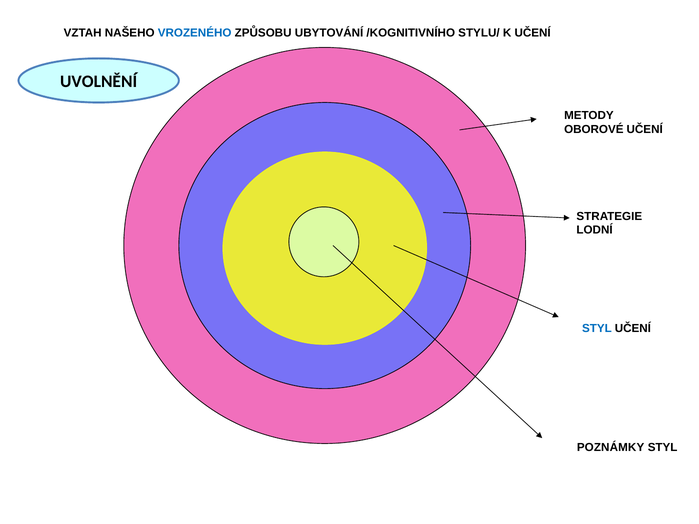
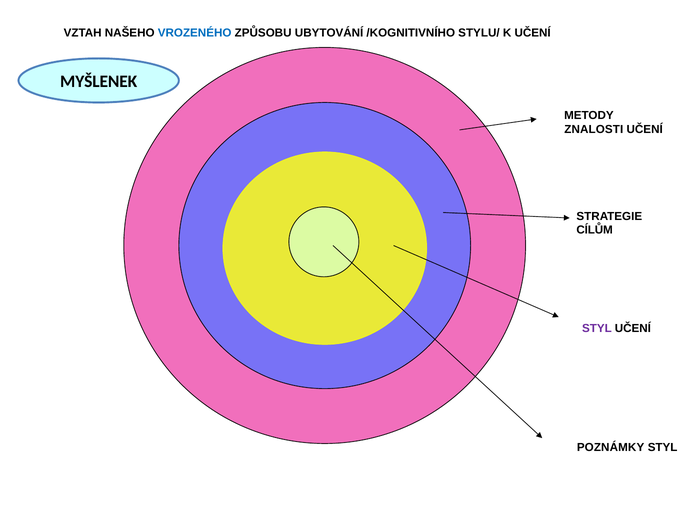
UVOLNĚNÍ: UVOLNĚNÍ -> MYŠLENEK (99, 82)
OBOROVÉ: OBOROVÉ -> ZNALOSTI (594, 129)
LODNÍ: LODNÍ -> CÍLŮM (595, 230)
STYL colour: blue -> purple (597, 328)
